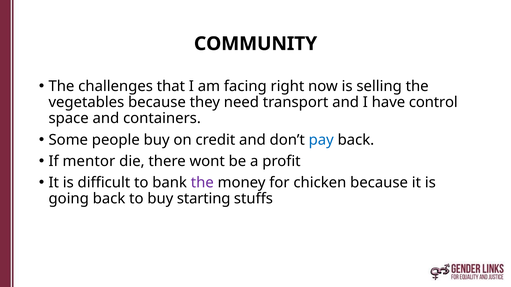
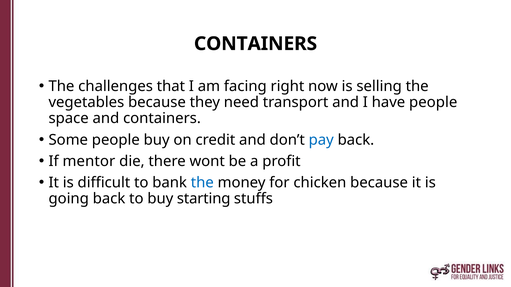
COMMUNITY: COMMUNITY -> CONTAINERS (256, 44)
have control: control -> people (433, 102)
the colour: purple -> blue (202, 183)
